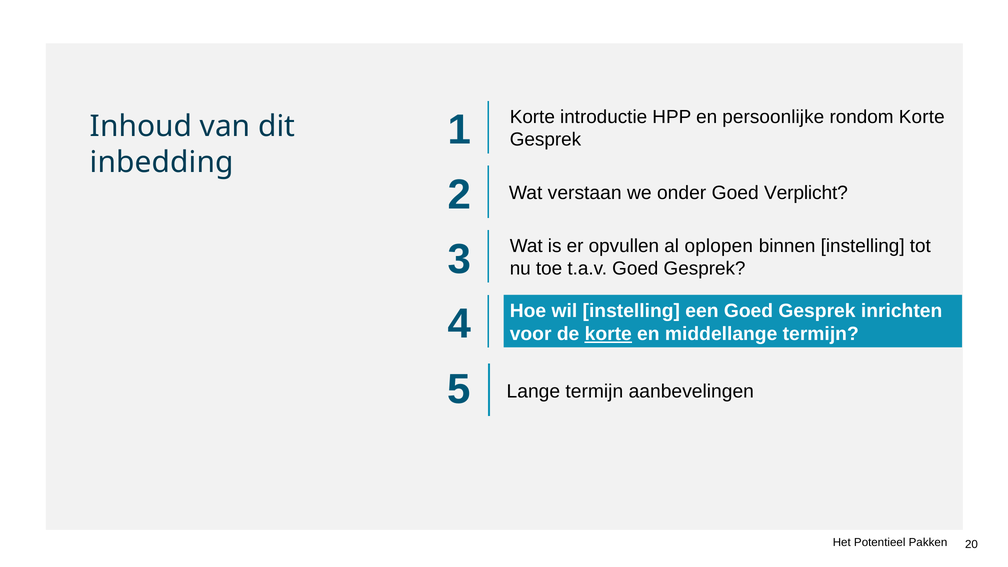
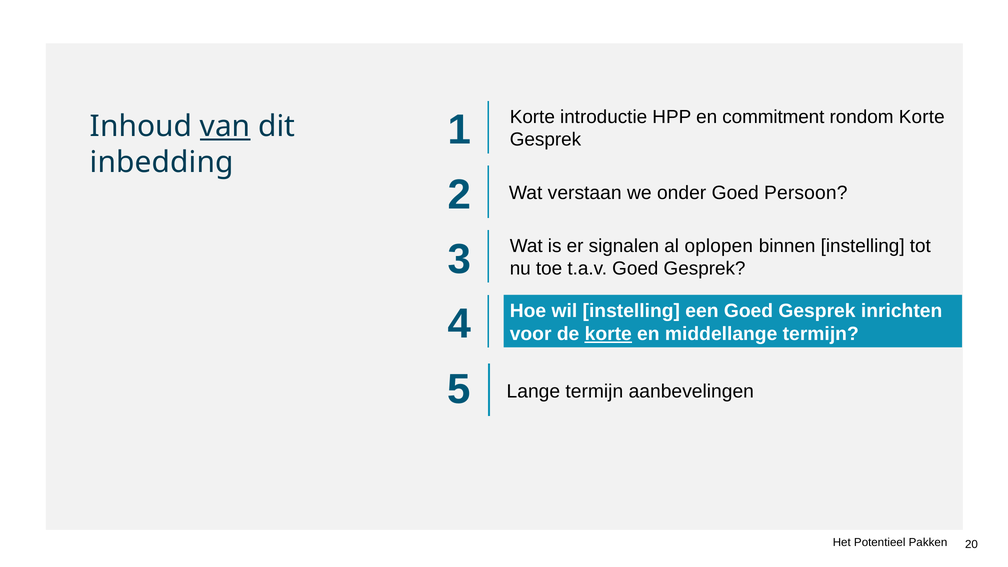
persoonlijke: persoonlijke -> commitment (773, 117)
van underline: none -> present (225, 127)
Verplicht: Verplicht -> Persoon (806, 193)
opvullen: opvullen -> signalen (624, 246)
